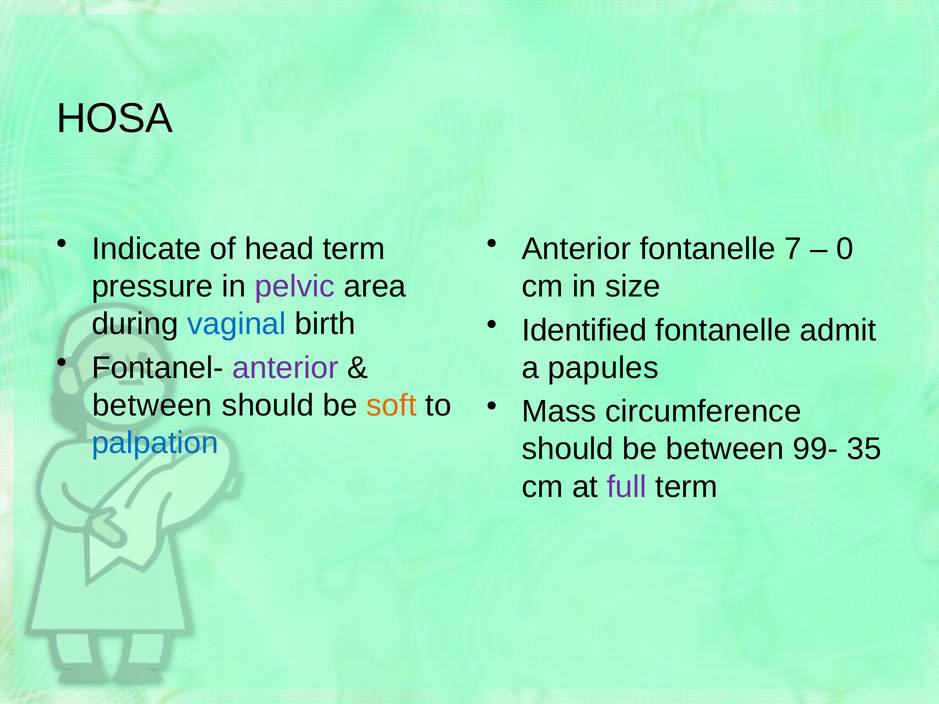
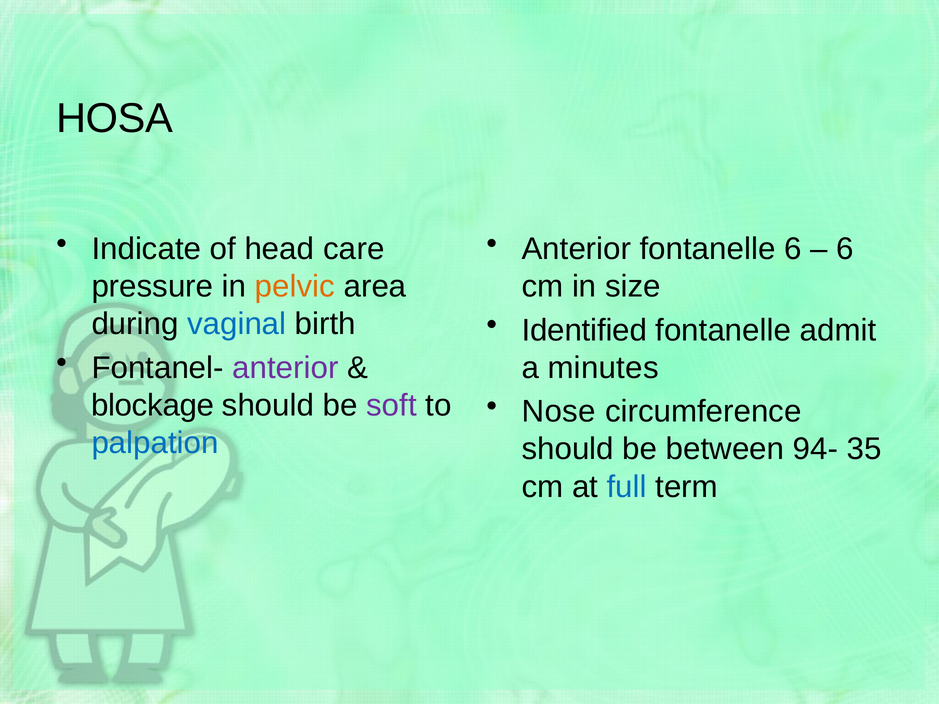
head term: term -> care (354, 249)
fontanelle 7: 7 -> 6 (793, 249)
0: 0 -> 6 (845, 249)
pelvic colour: purple -> orange (295, 287)
papules: papules -> minutes (603, 368)
between: between -> blockage (153, 405)
soft colour: orange -> purple (391, 405)
Mass: Mass -> Nose (559, 412)
99-: 99- -> 94- (816, 449)
full colour: purple -> blue (627, 487)
